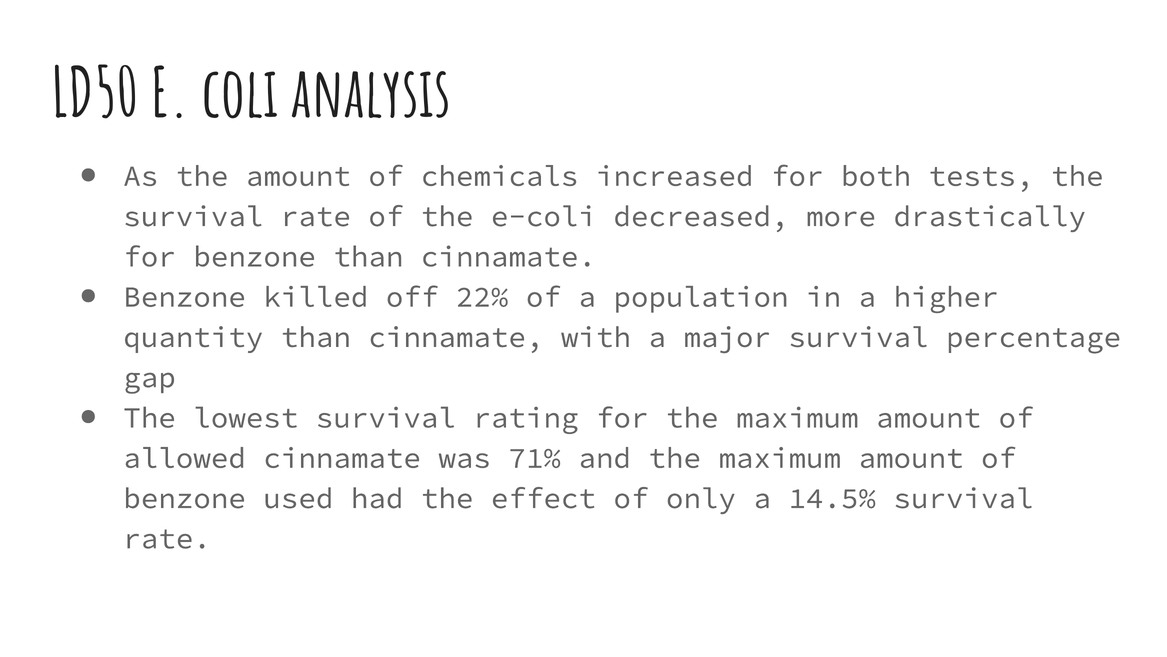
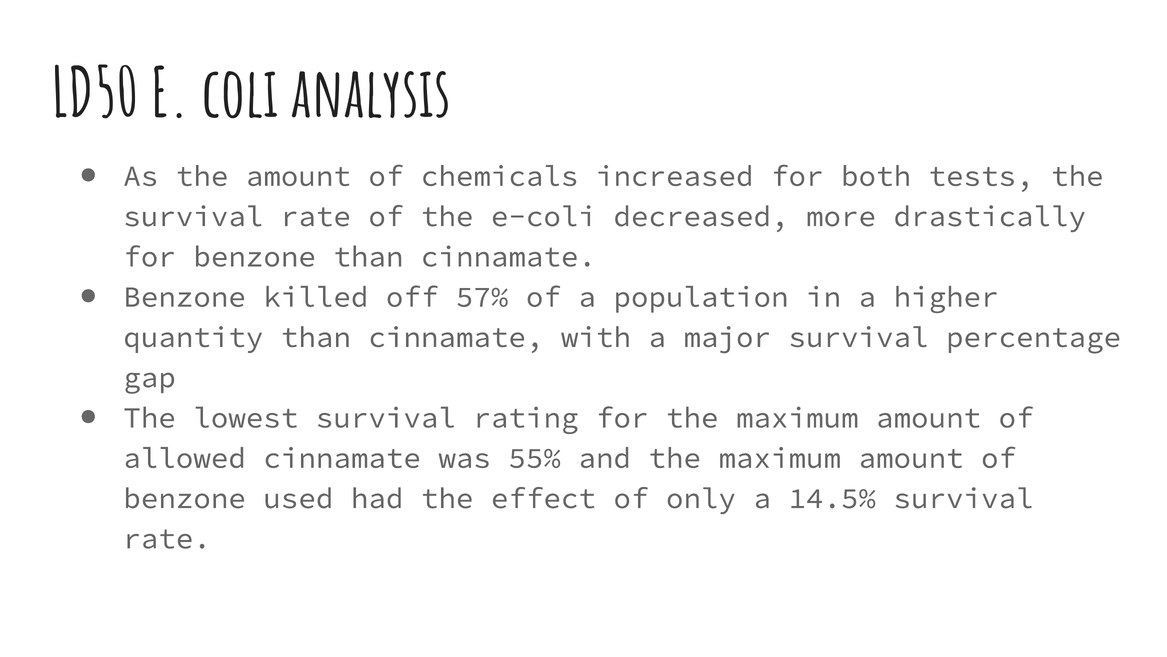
22%: 22% -> 57% (482, 297)
71%: 71% -> 55% (535, 458)
